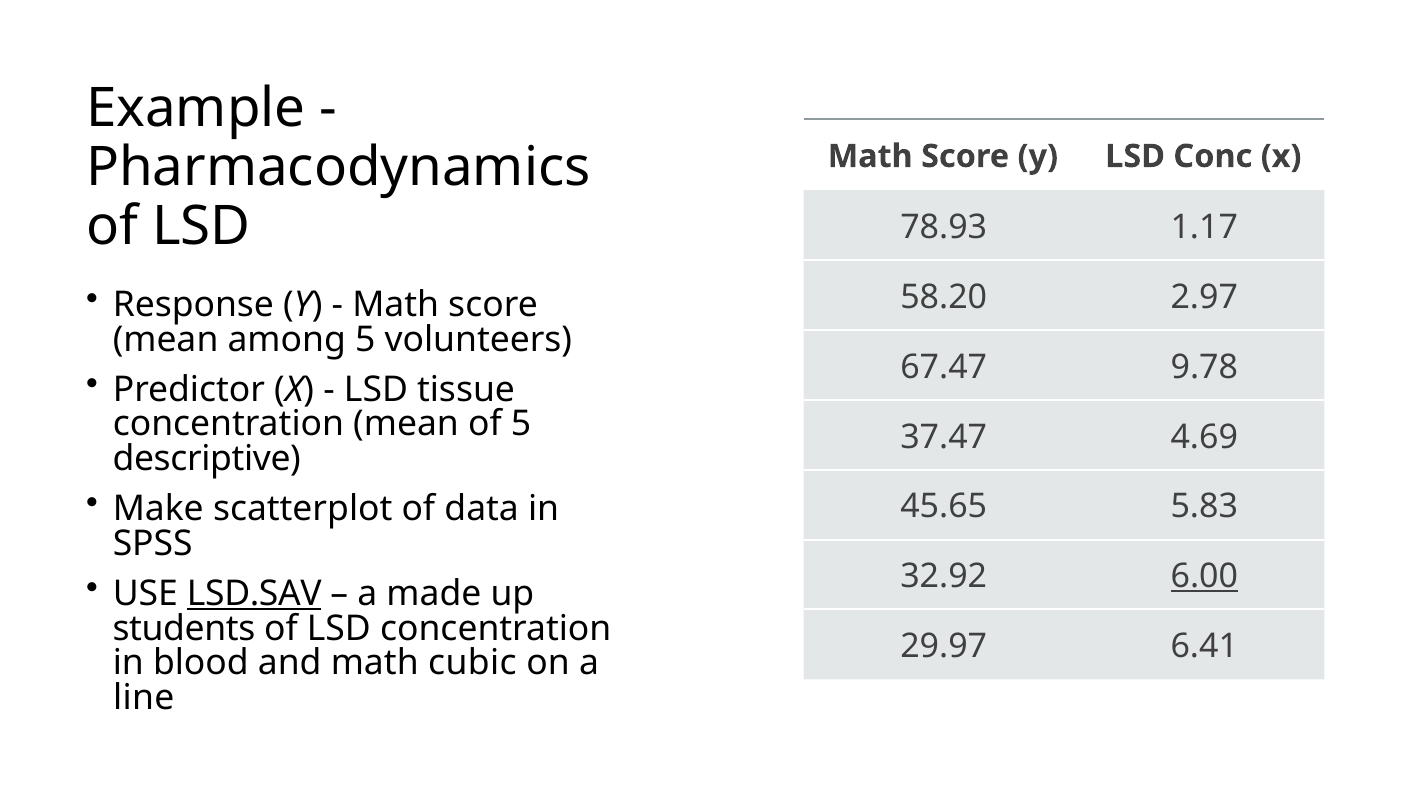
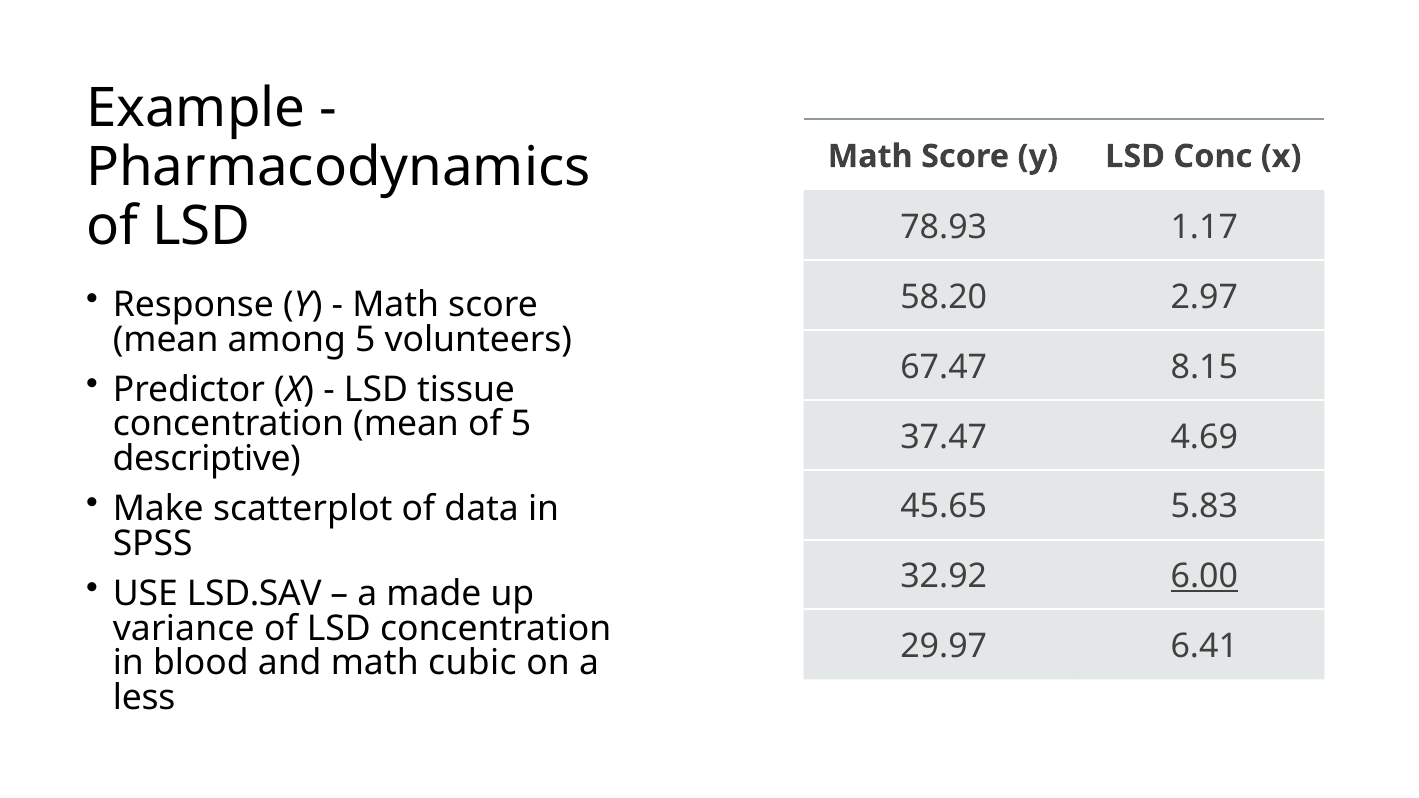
9.78: 9.78 -> 8.15 (1204, 367)
LSD.SAV underline: present -> none (254, 594)
students: students -> variance (184, 629)
line: line -> less (144, 698)
